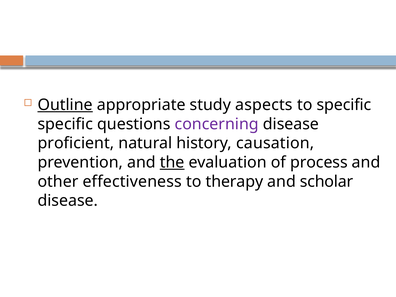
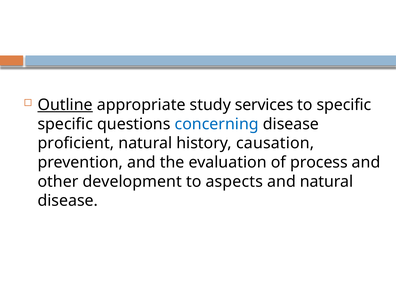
aspects: aspects -> services (264, 105)
concerning colour: purple -> blue (217, 124)
the underline: present -> none (172, 162)
effectiveness: effectiveness -> development (132, 182)
therapy: therapy -> aspects (234, 182)
and scholar: scholar -> natural (327, 182)
